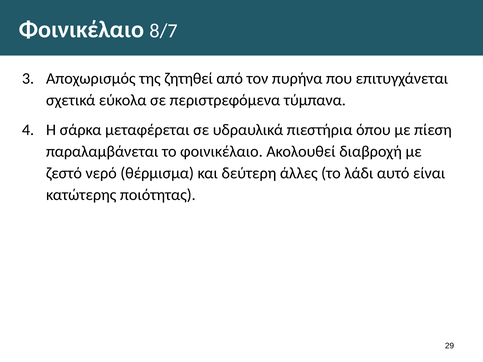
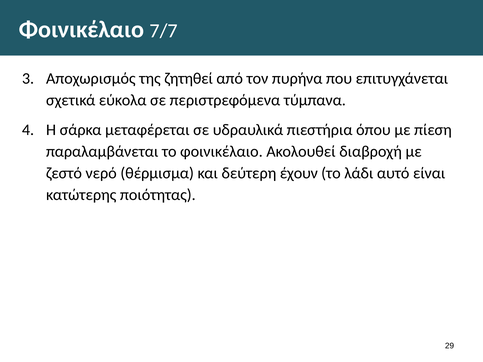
8/7: 8/7 -> 7/7 (164, 31)
άλλες: άλλες -> έχουν (299, 173)
